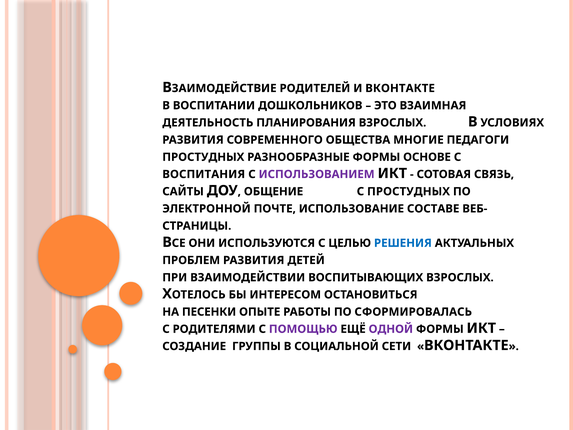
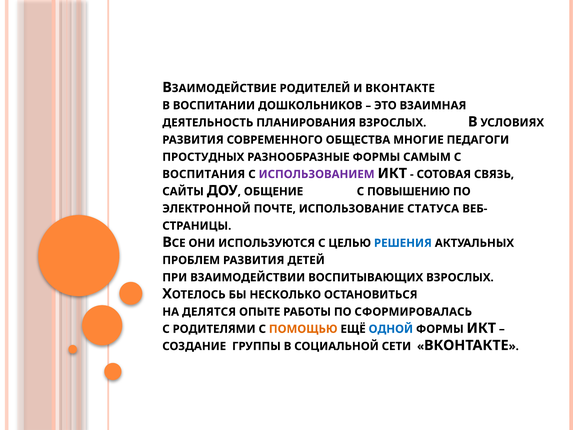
ОСНОВЕ: ОСНОВЕ -> САМЫМ (427, 157)
С ПРОСТУДНЫХ: ПРОСТУДНЫХ -> ПОВЫШЕНИЮ (409, 191)
СОСТАВЕ: СОСТАВЕ -> СТАТУСА (433, 209)
ИНТЕРЕСОМ: ИНТЕРЕСОМ -> НЕСКОЛЬКО (285, 295)
ПЕСЕНКИ: ПЕСЕНКИ -> ДЕЛЯТСЯ (209, 312)
ПОМОЩЬЮ colour: purple -> orange (303, 329)
ОДНОЙ colour: purple -> blue (391, 329)
